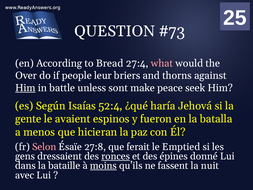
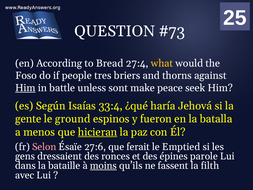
what colour: pink -> yellow (162, 63)
Over: Over -> Foso (26, 76)
leur: leur -> tres (103, 76)
52:4: 52:4 -> 33:4 (110, 106)
avaient: avaient -> ground (73, 119)
hicieran underline: none -> present (98, 132)
27:8: 27:8 -> 27:6 (95, 147)
ronces underline: present -> none (116, 156)
donné: donné -> parole (204, 156)
nuit: nuit -> filth (210, 165)
